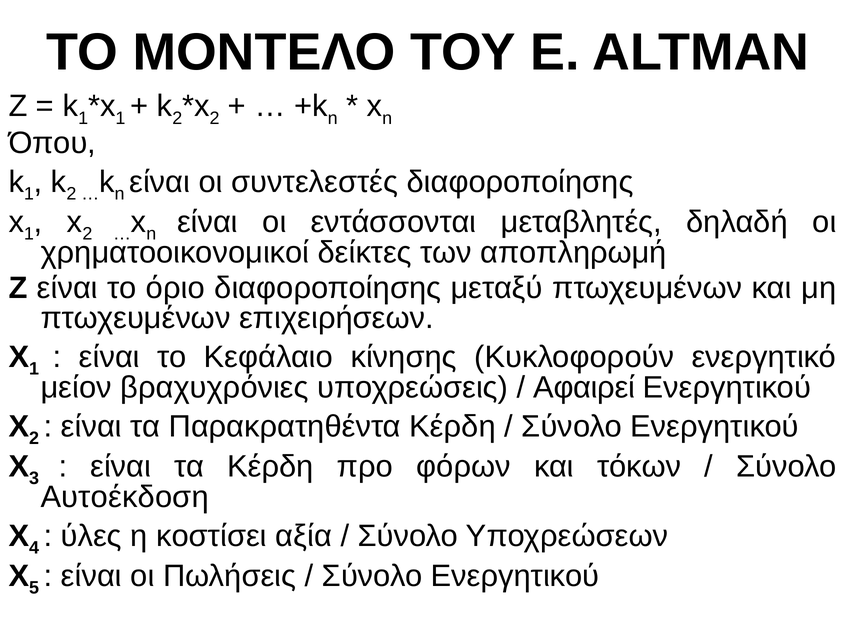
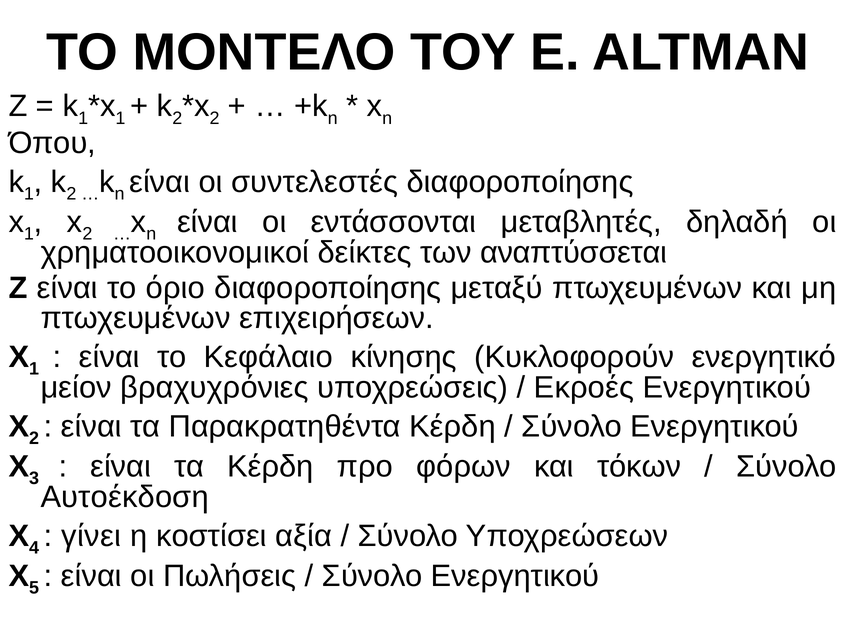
αποπληρωμή: αποπληρωμή -> αναπτύσσεται (574, 252)
Αφαιρεί: Αφαιρεί -> Εκροές (584, 387)
ύλες: ύλες -> γίνει (91, 536)
